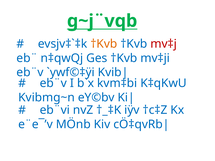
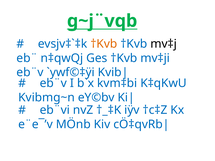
mv‡j colour: red -> black (164, 44)
